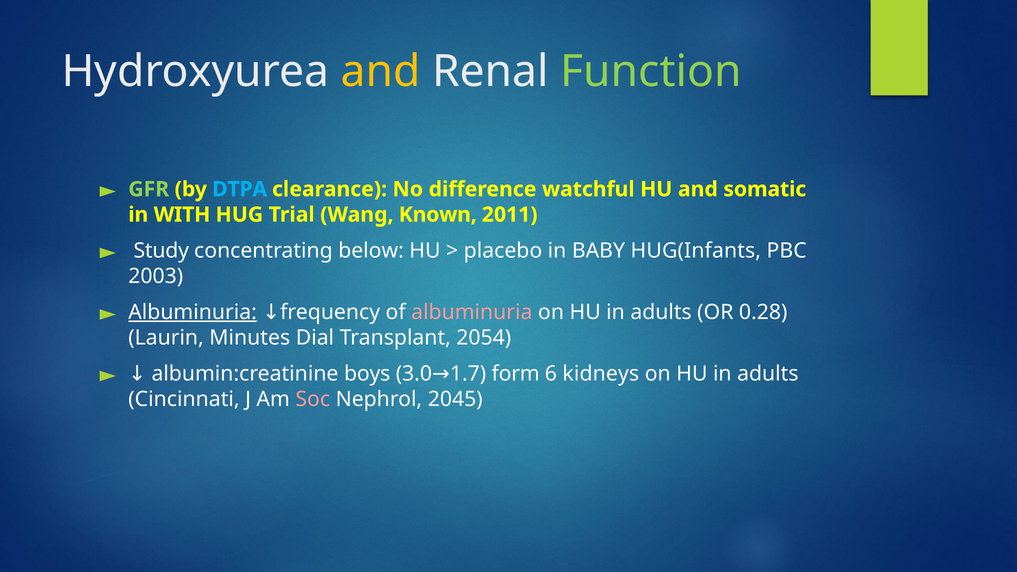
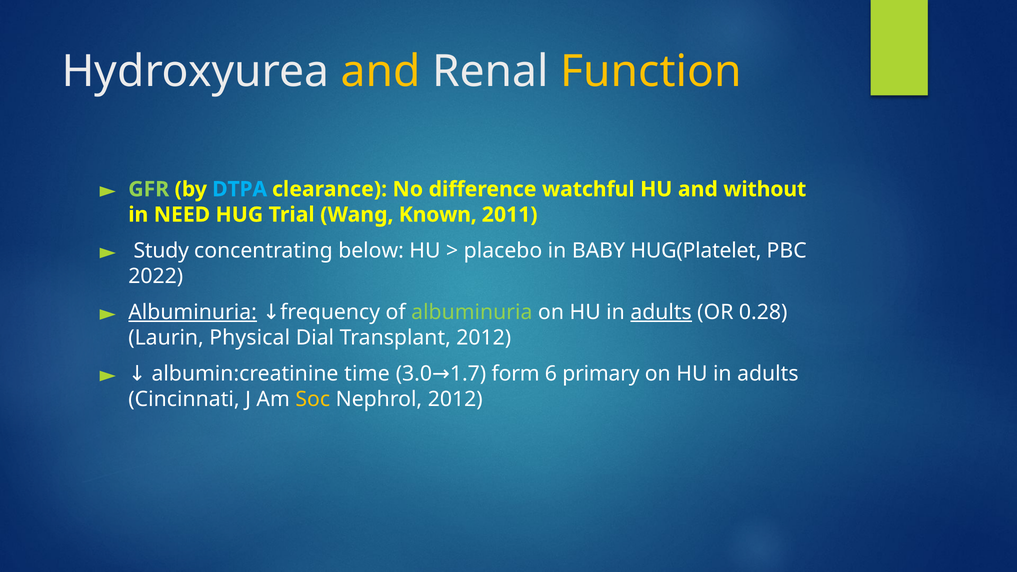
Function colour: light green -> yellow (651, 71)
somatic: somatic -> without (765, 189)
WITH: WITH -> NEED (182, 215)
HUG(Infants: HUG(Infants -> HUG(Platelet (696, 251)
2003: 2003 -> 2022 (156, 276)
albuminuria colour: pink -> light green (472, 312)
adults underline: none -> present (661, 312)
Minutes: Minutes -> Physical (250, 338)
Transplant 2054: 2054 -> 2012 (484, 338)
boys: boys -> time (367, 374)
kidneys: kidneys -> primary (601, 374)
Soc colour: pink -> yellow (313, 399)
Nephrol 2045: 2045 -> 2012 (455, 399)
